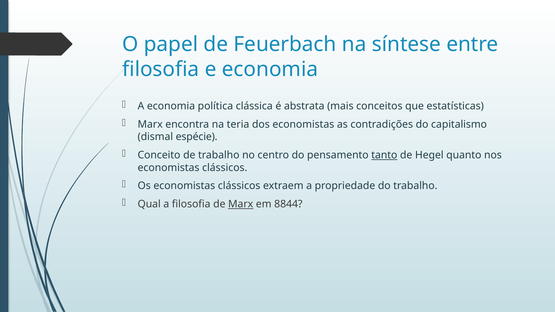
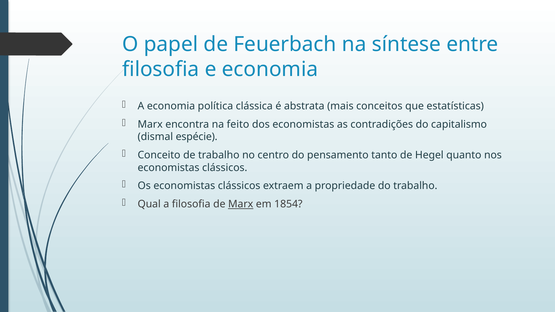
teria: teria -> feito (238, 124)
tanto underline: present -> none (384, 155)
8844: 8844 -> 1854 (288, 204)
